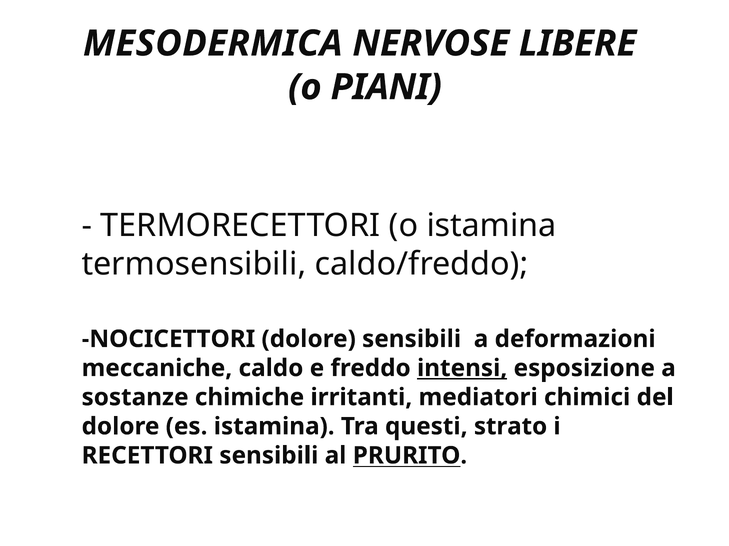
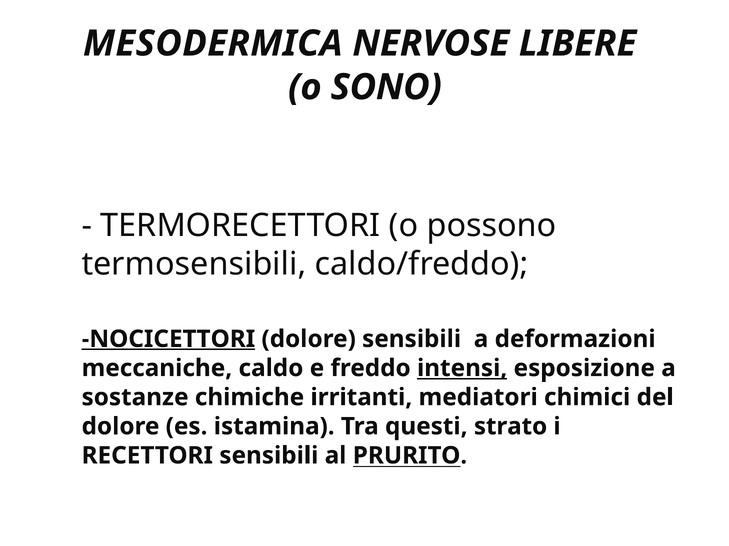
PIANI: PIANI -> SONO (386, 87)
o istamina: istamina -> possono (491, 226)
NOCICETTORI underline: none -> present (168, 339)
